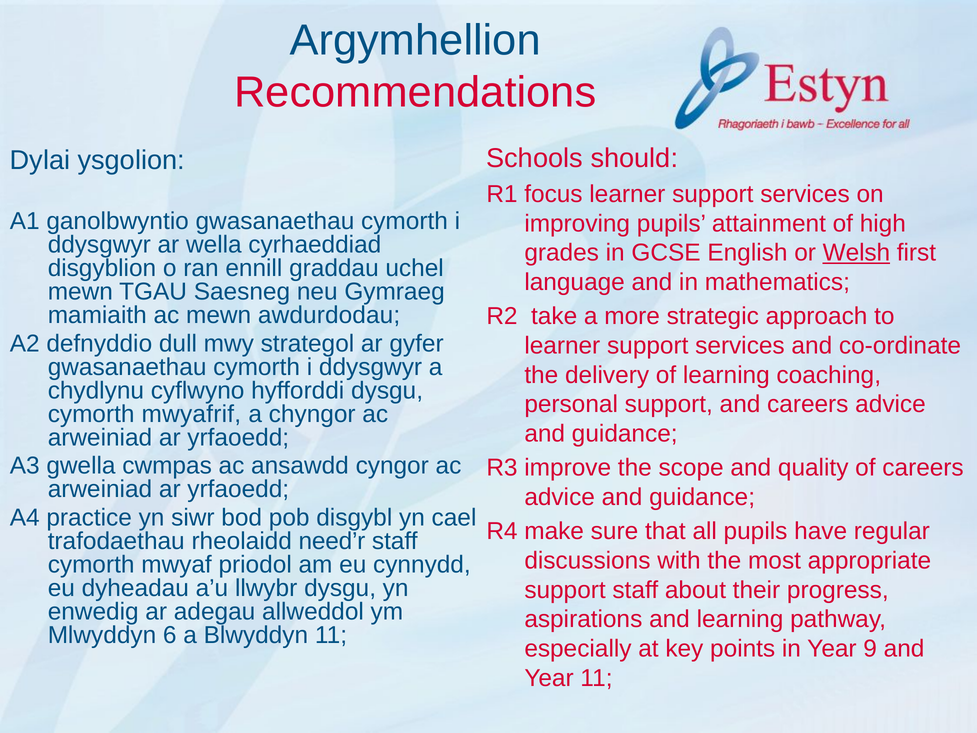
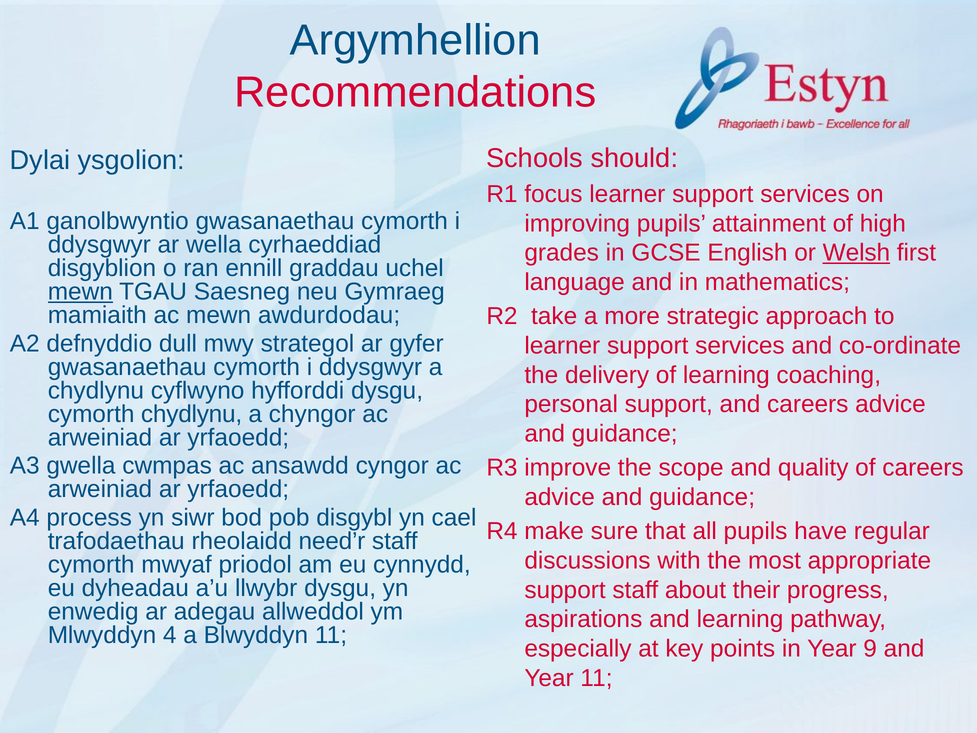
mewn underline: none -> present (80, 292)
cymorth mwyafrif: mwyafrif -> chydlynu (192, 414)
practice: practice -> process (89, 518)
6: 6 -> 4 (170, 635)
